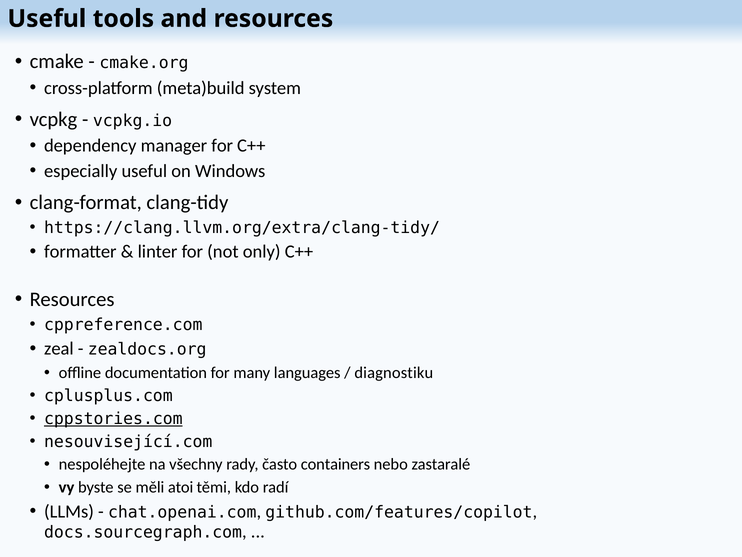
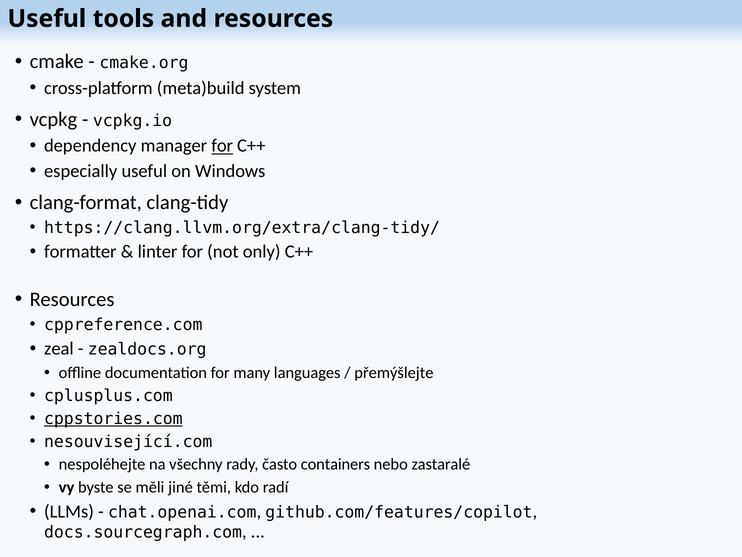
for underline: none -> present (222, 146)
diagnostiku: diagnostiku -> přemýšlejte (394, 372)
atoi: atoi -> jiné (180, 487)
